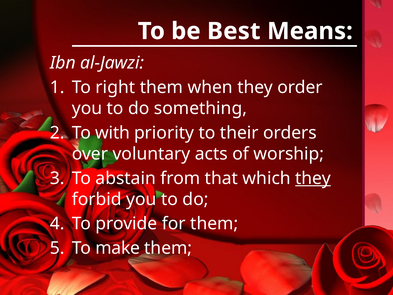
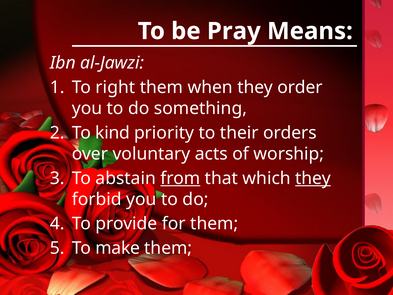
Best: Best -> Pray (234, 31)
with: with -> kind (113, 133)
from underline: none -> present (180, 178)
